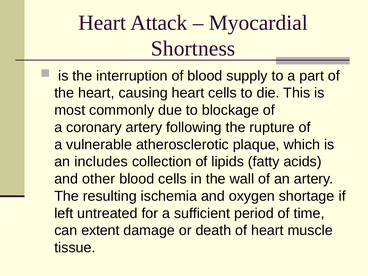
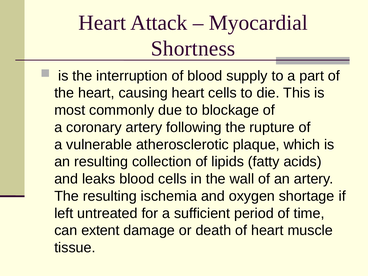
an includes: includes -> resulting (101, 162)
other: other -> leaks (99, 179)
